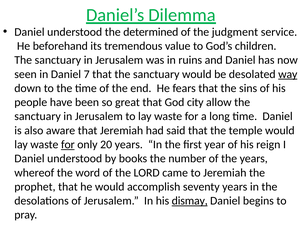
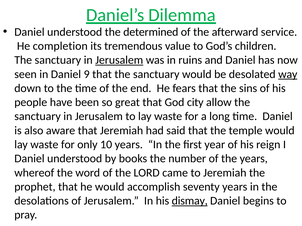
judgment: judgment -> afterward (235, 32)
beforehand: beforehand -> completion (60, 46)
Jerusalem underline: none -> present (119, 60)
7: 7 -> 9 (87, 74)
for underline: present -> none (68, 145)
20: 20 -> 10 (106, 145)
